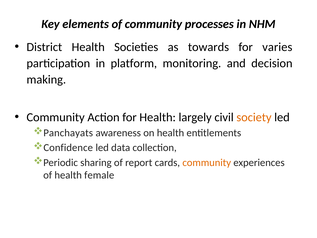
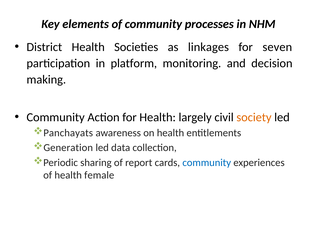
towards: towards -> linkages (208, 47)
varies: varies -> seven (277, 47)
Confidence: Confidence -> Generation (68, 148)
community colour: orange -> blue (207, 162)
